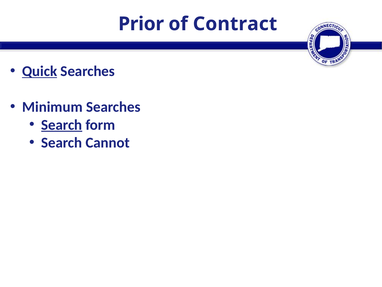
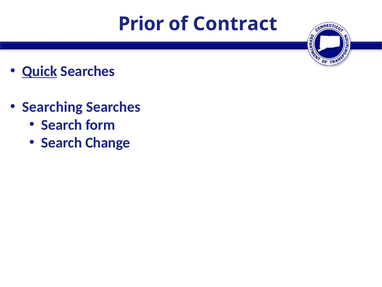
Minimum: Minimum -> Searching (52, 107)
Search underline: present -> none (62, 125)
Cannot: Cannot -> Change (108, 142)
